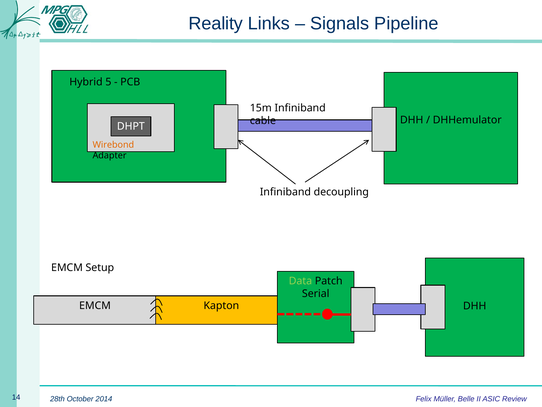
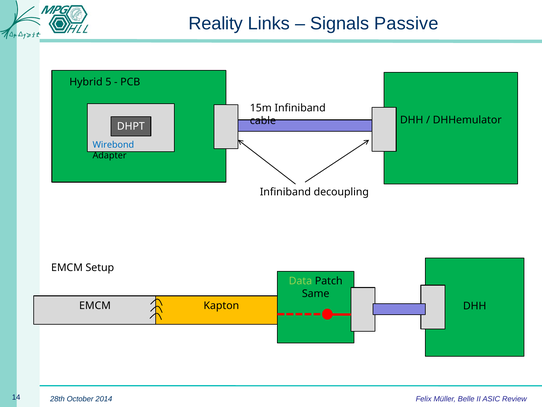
Pipeline: Pipeline -> Passive (406, 24)
Wirebond colour: orange -> blue (113, 145)
Serial: Serial -> Same (316, 293)
